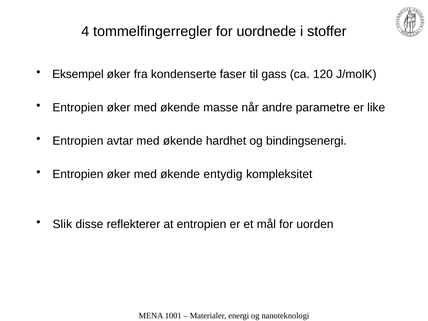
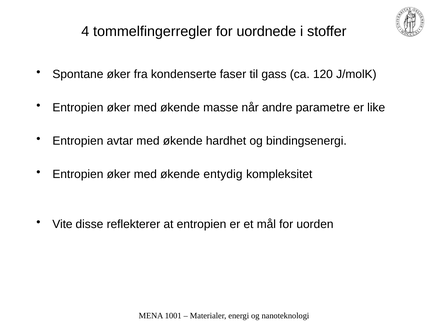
Eksempel: Eksempel -> Spontane (78, 74)
Slik: Slik -> Vite (62, 224)
